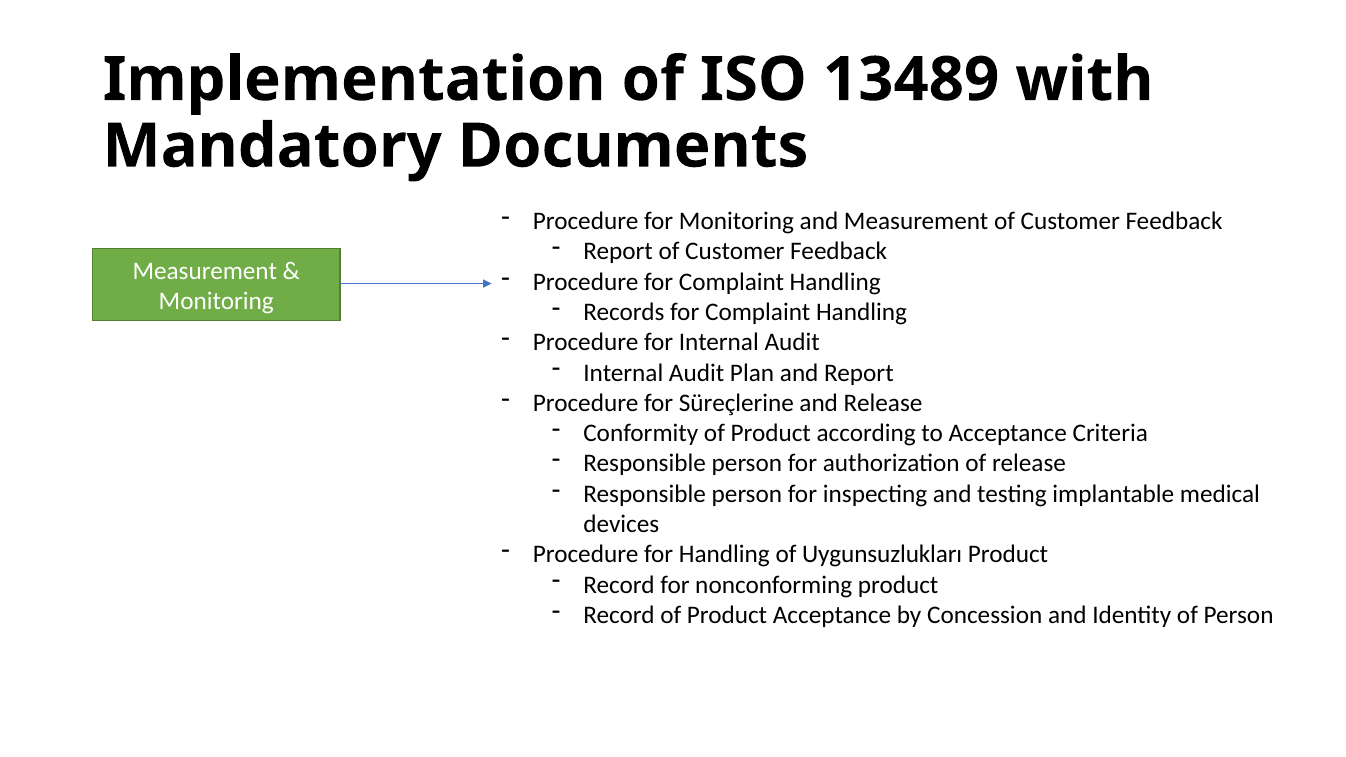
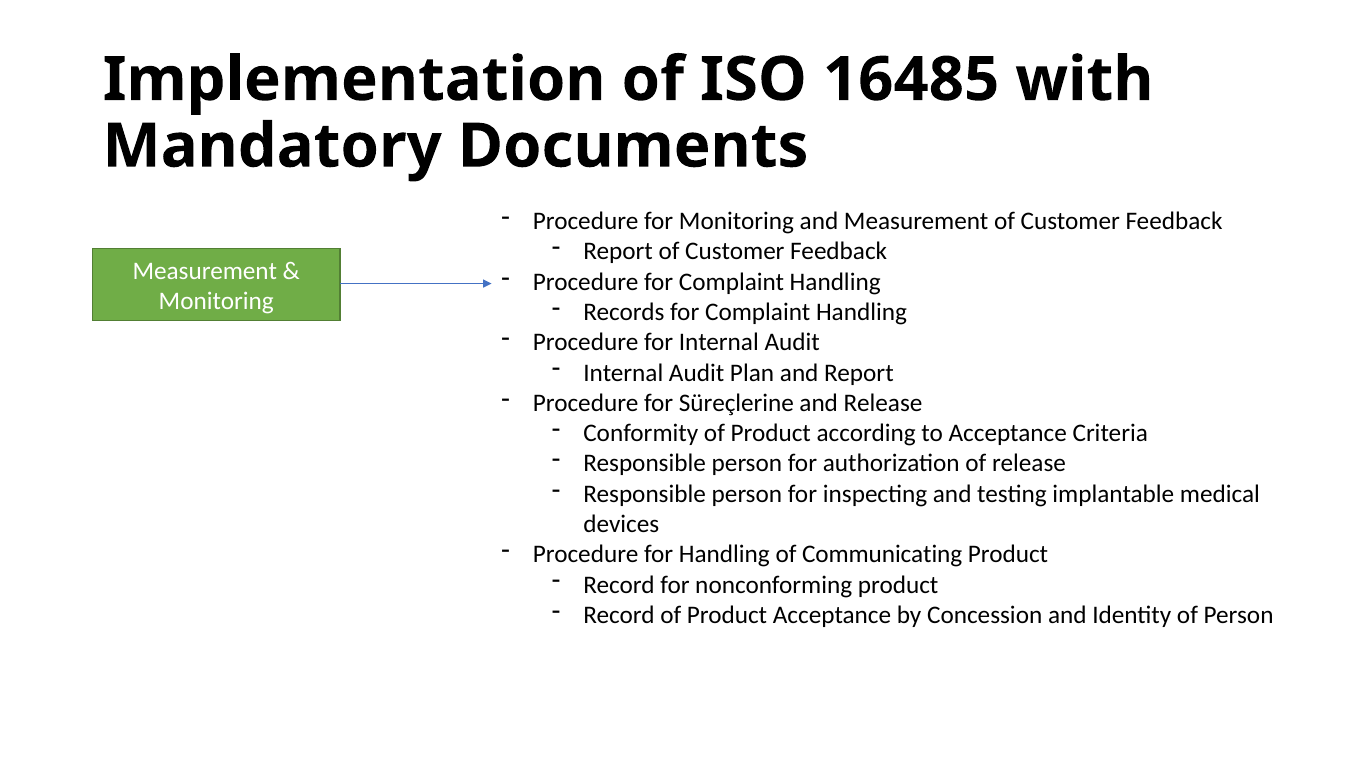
13489: 13489 -> 16485 (911, 80)
Uygunsuzlukları: Uygunsuzlukları -> Communicating (882, 554)
